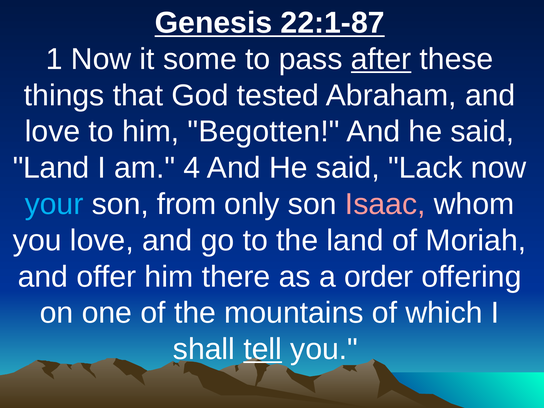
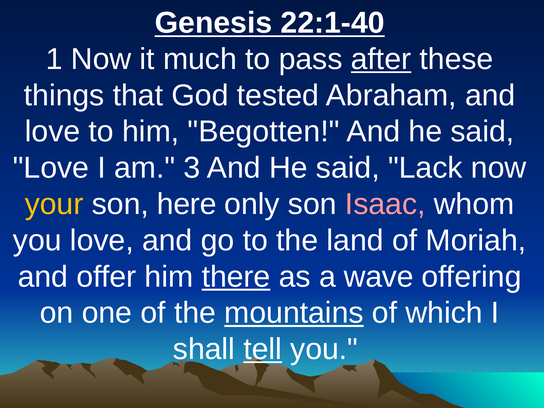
22:1-87: 22:1-87 -> 22:1-40 (333, 23)
some: some -> much (200, 59)
Land: Land -> Love (51, 168)
4: 4 -> 3 (192, 168)
your colour: light blue -> yellow (54, 204)
from: from -> here (187, 204)
there underline: none -> present (236, 277)
order: order -> wave (379, 277)
mountains underline: none -> present (294, 313)
